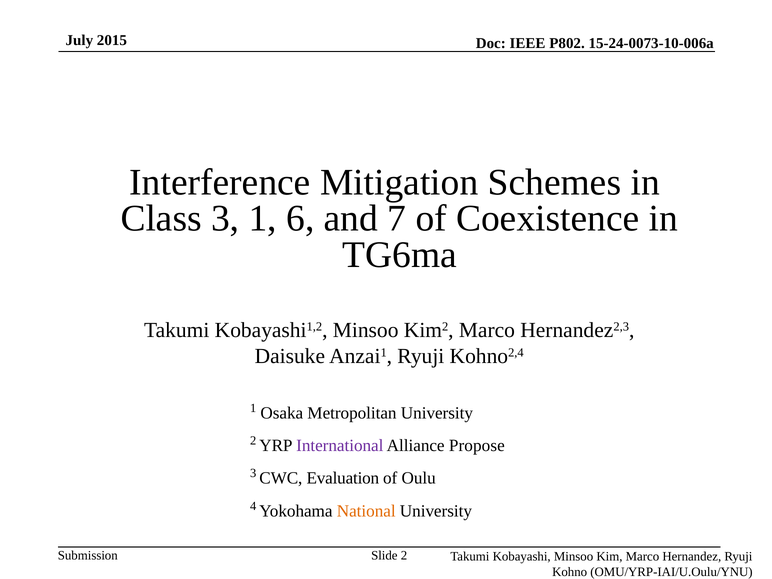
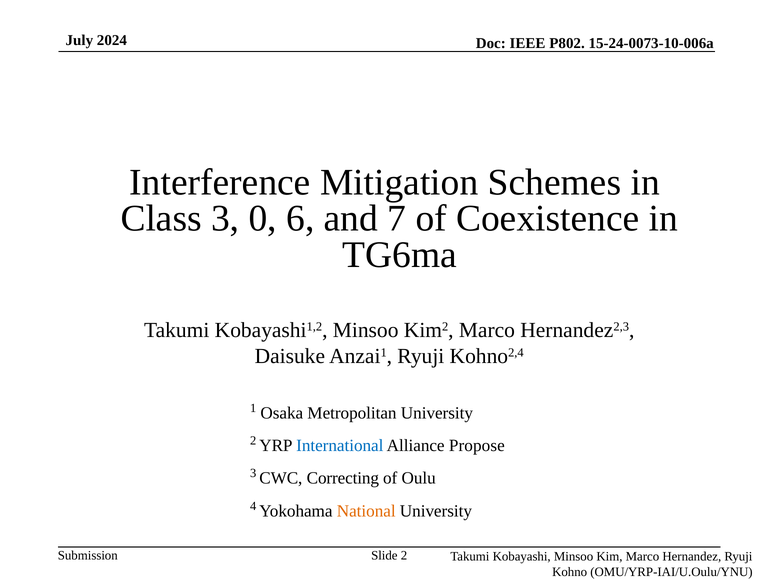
2015: 2015 -> 2024 (112, 40)
3 1: 1 -> 0 (263, 219)
International colour: purple -> blue (340, 446)
Evaluation: Evaluation -> Correcting (343, 478)
